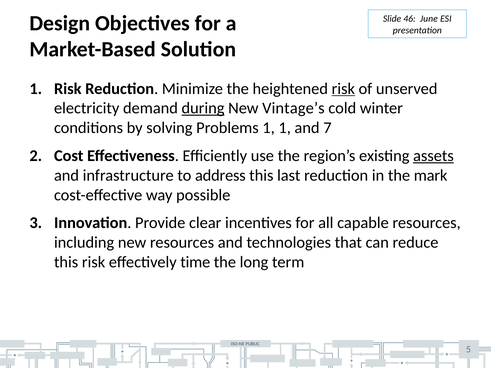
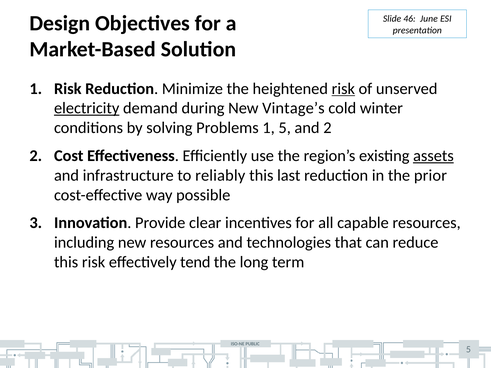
electricity underline: none -> present (87, 108)
during underline: present -> none (203, 108)
1 1: 1 -> 5 (285, 128)
and 7: 7 -> 2 (327, 128)
address: address -> reliably (220, 175)
mark: mark -> prior (430, 175)
time: time -> tend (195, 262)
